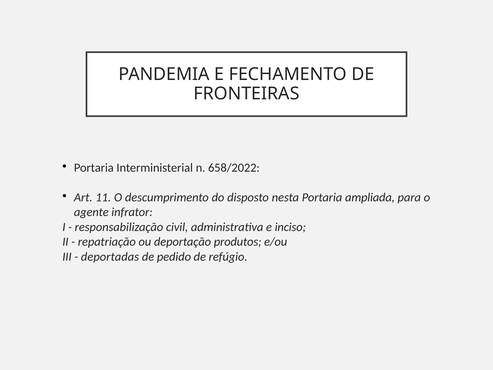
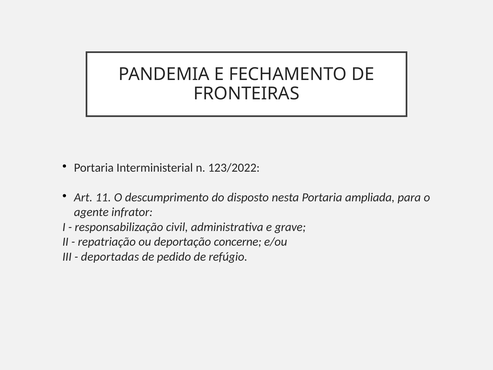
658/2022: 658/2022 -> 123/2022 (234, 168)
inciso: inciso -> grave (290, 227)
produtos: produtos -> concerne (238, 242)
